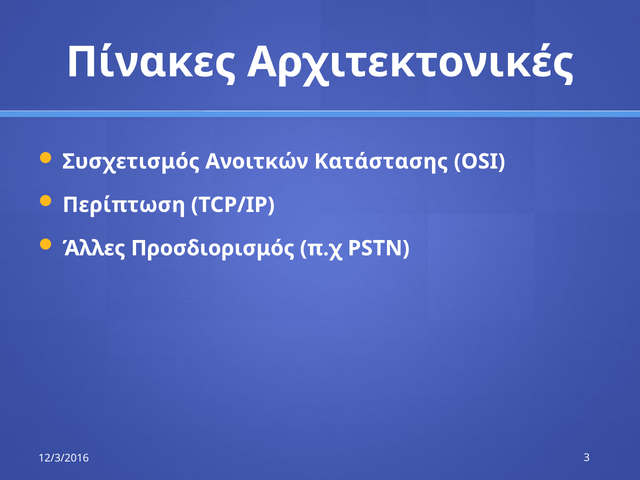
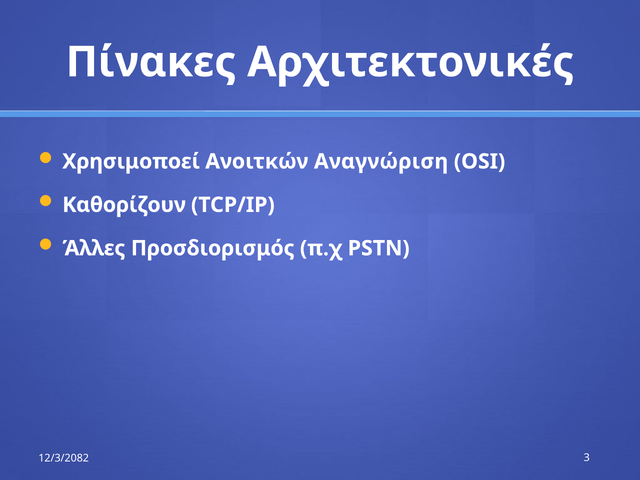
Συσχετισμός: Συσχετισμός -> Χρησιμοποεί (131, 161)
Κατάστασης: Κατάστασης -> Αναγνώριση (381, 161)
Περίπτωση: Περίπτωση -> Καθορίζουν (124, 205)
12/3/2016: 12/3/2016 -> 12/3/2082 (64, 458)
